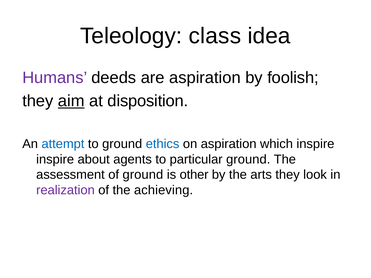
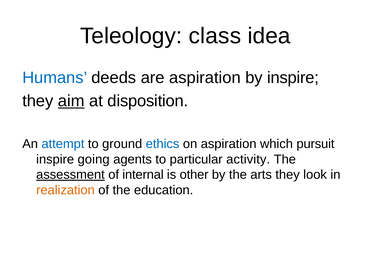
Humans colour: purple -> blue (55, 78)
by foolish: foolish -> inspire (293, 78)
which inspire: inspire -> pursuit (315, 144)
about: about -> going (94, 159)
particular ground: ground -> activity (248, 159)
assessment underline: none -> present (70, 175)
of ground: ground -> internal (143, 175)
realization colour: purple -> orange (65, 190)
achieving: achieving -> education (164, 190)
